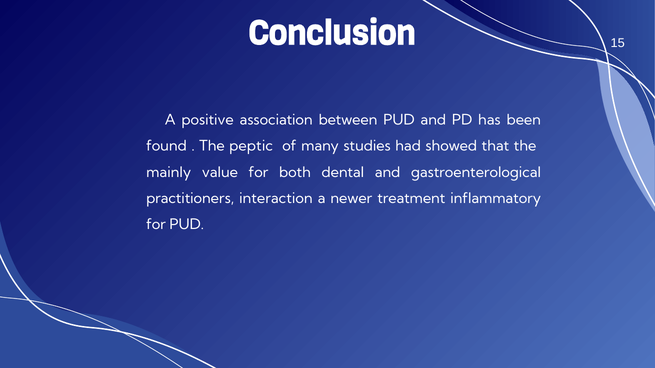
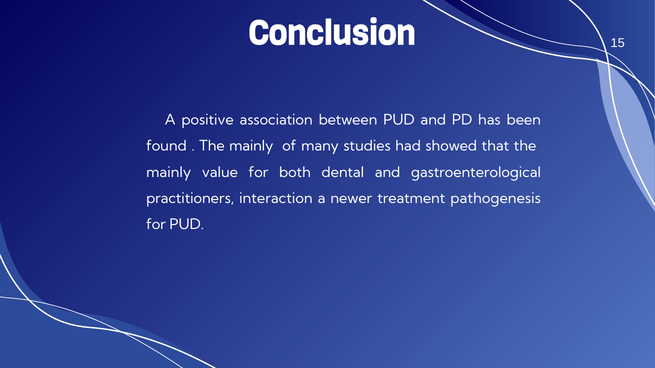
peptic: peptic -> mainly (251, 146)
inflammatory: inflammatory -> pathogenesis (496, 199)
